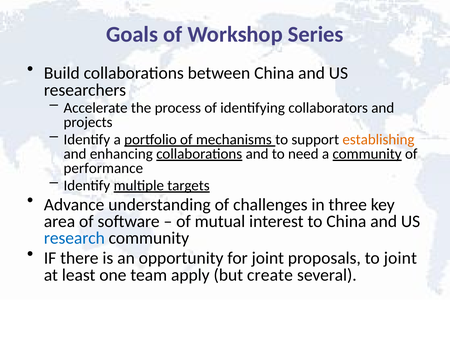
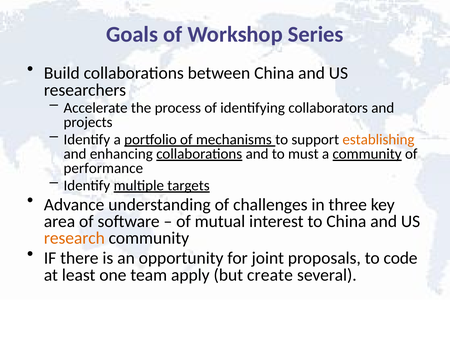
need: need -> must (303, 154)
research colour: blue -> orange (74, 239)
to joint: joint -> code (401, 259)
